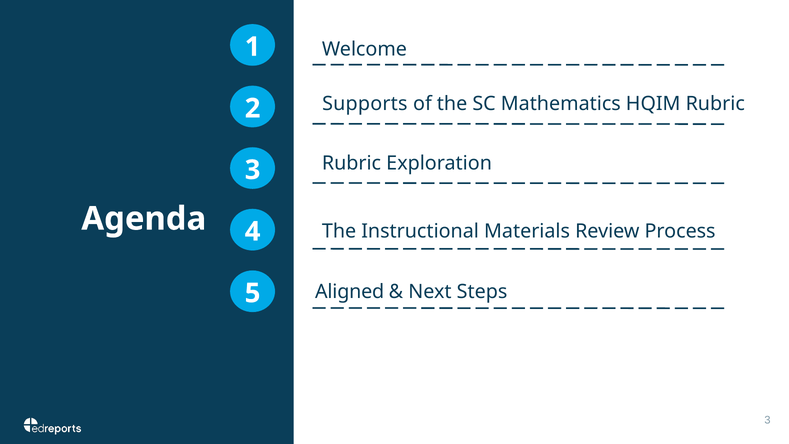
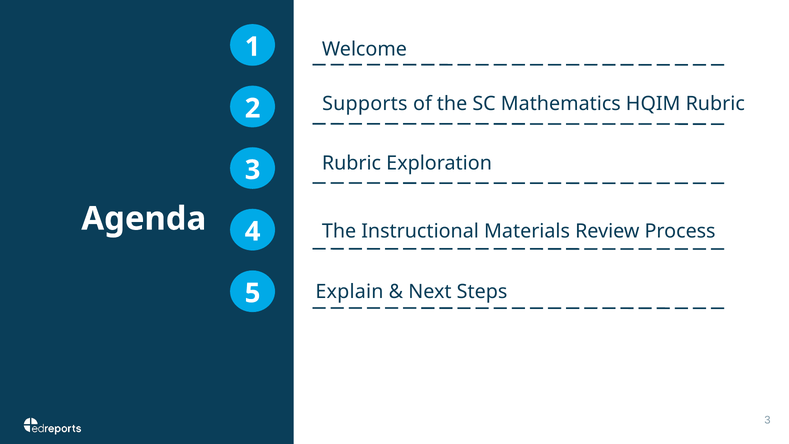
Aligned: Aligned -> Explain (349, 292)
